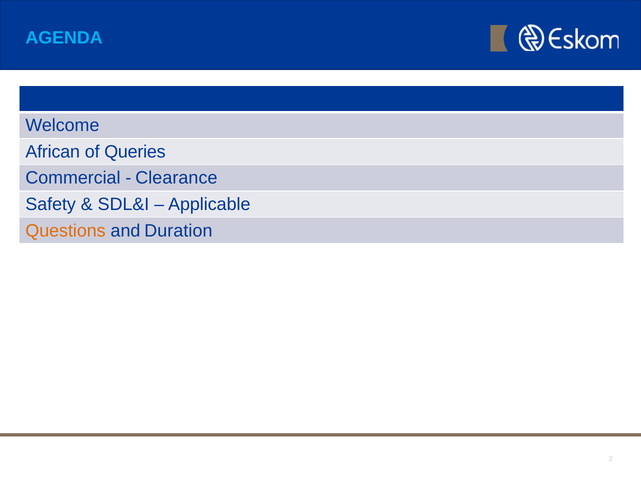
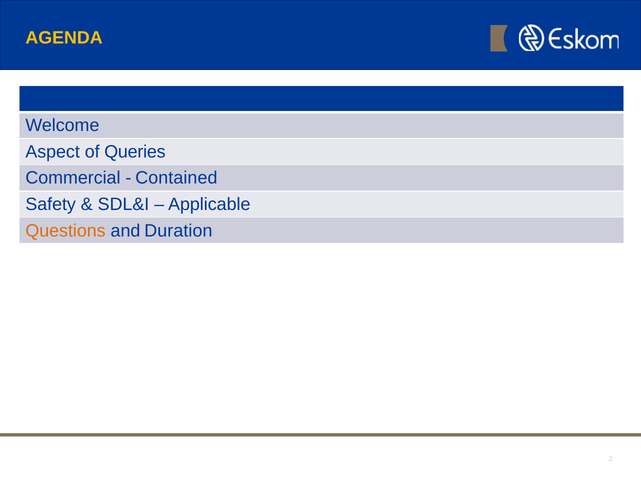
AGENDA colour: light blue -> yellow (64, 38)
African: African -> Aspect (53, 152)
Clearance: Clearance -> Contained (176, 178)
